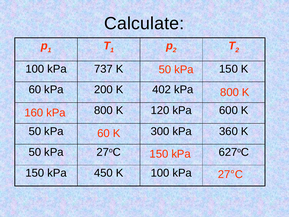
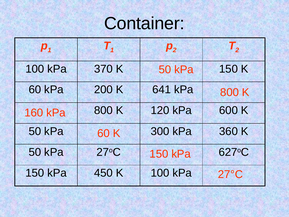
Calculate: Calculate -> Container (144, 23)
737: 737 -> 370 (103, 69)
402: 402 -> 641 (162, 90)
